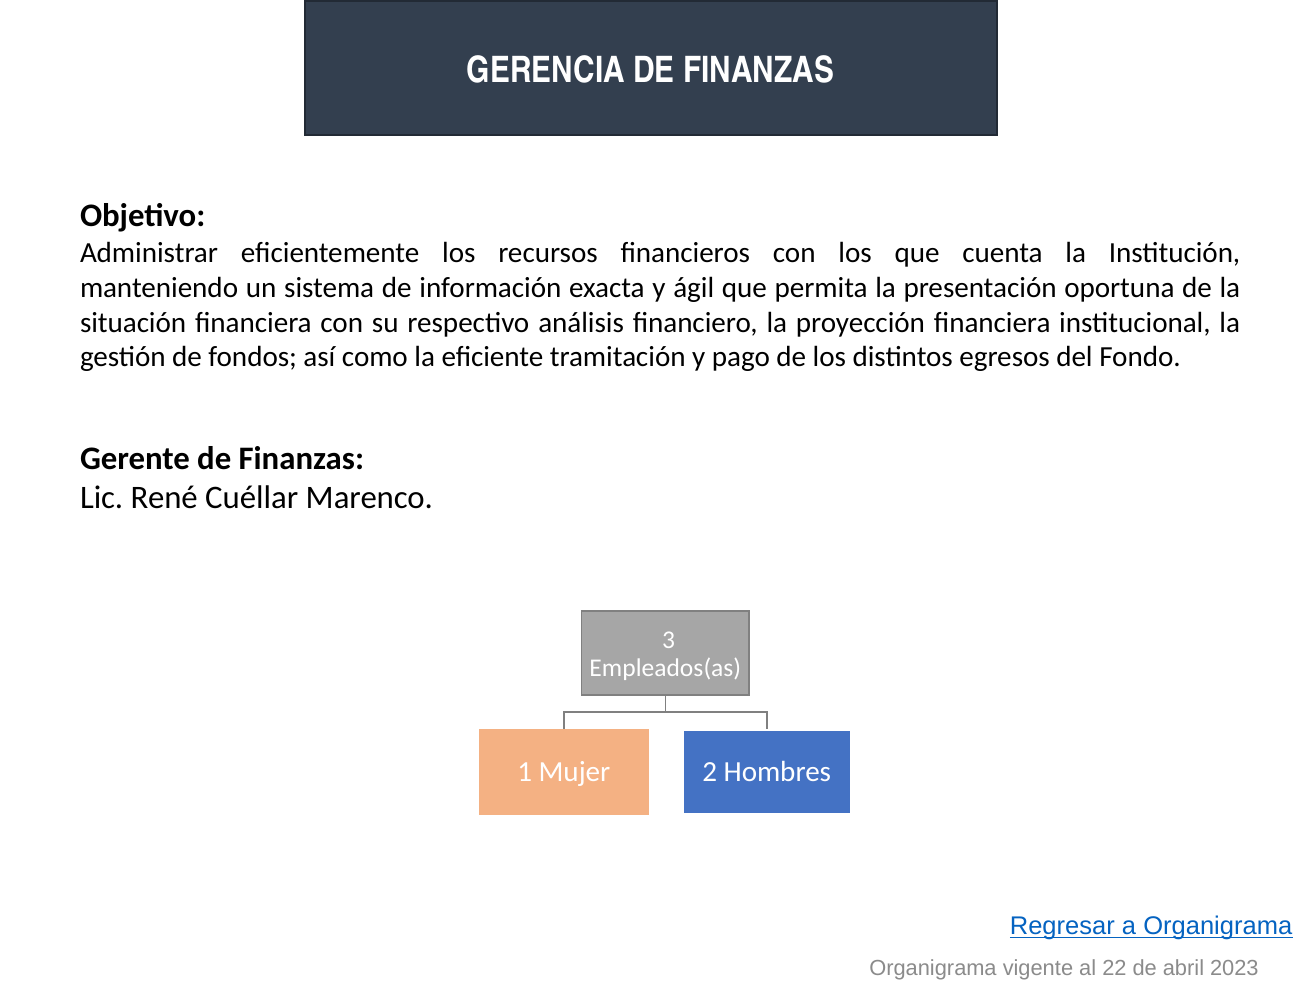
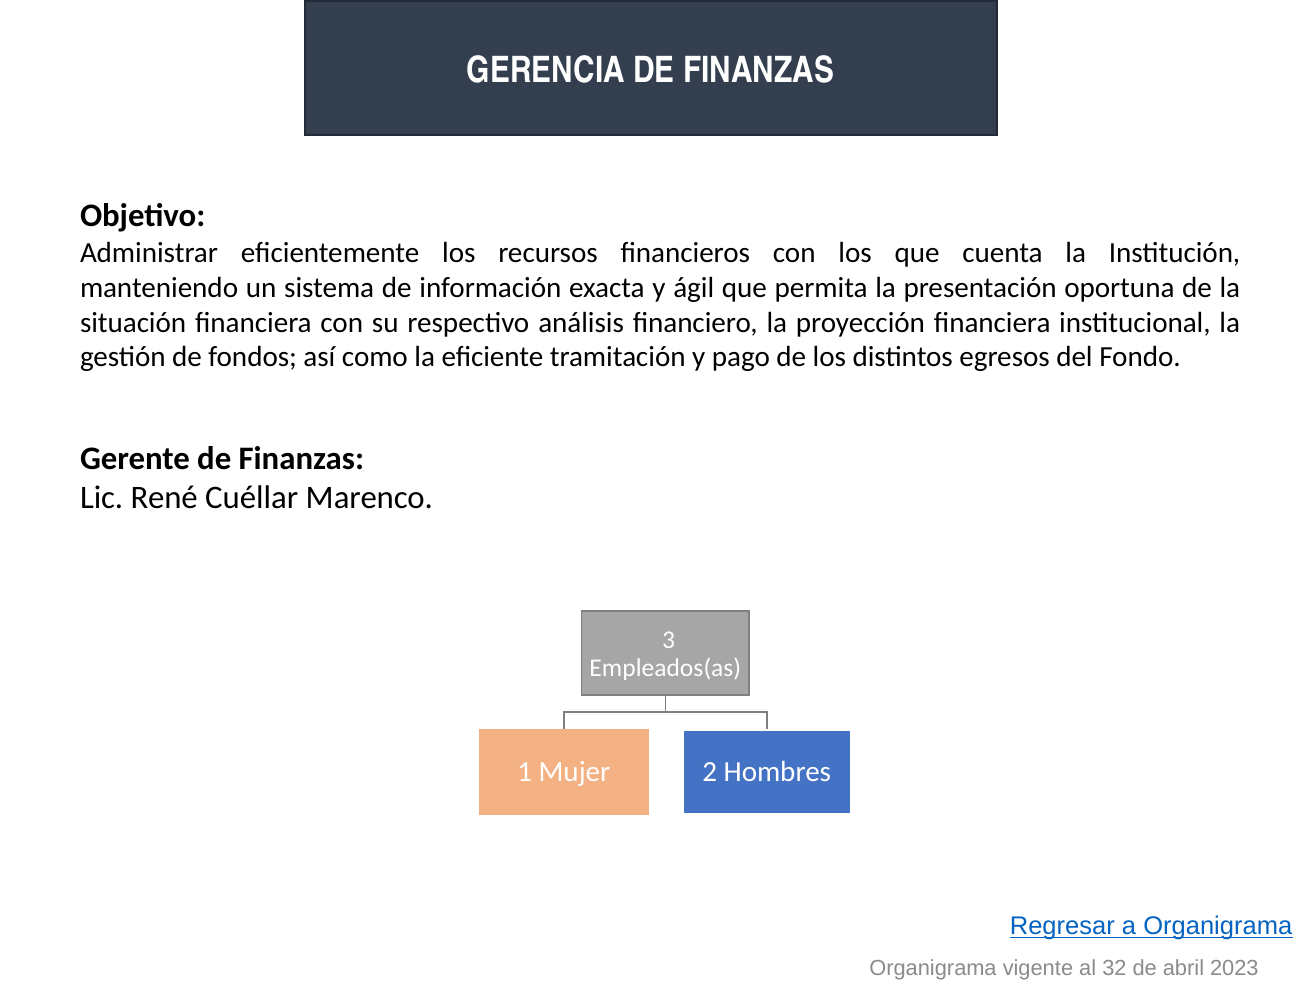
22: 22 -> 32 (1114, 968)
